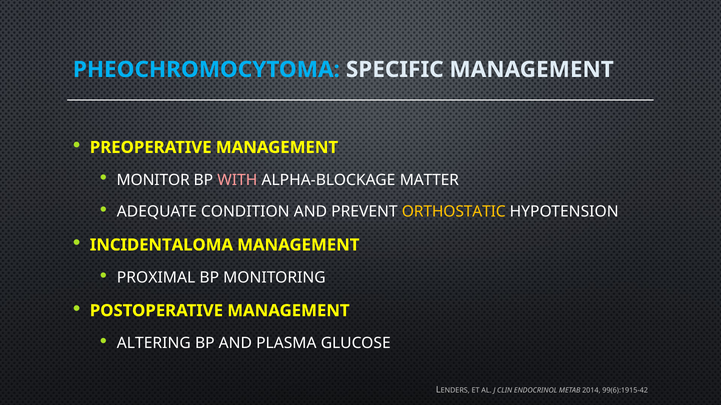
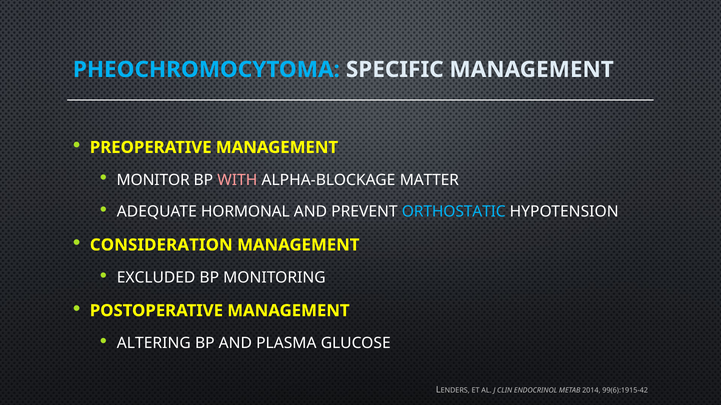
CONDITION: CONDITION -> HORMONAL (245, 212)
ORTHOSTATIC colour: yellow -> light blue (454, 212)
INCIDENTALOMA: INCIDENTALOMA -> CONSIDERATION (161, 245)
PROXIMAL: PROXIMAL -> EXCLUDED (156, 278)
